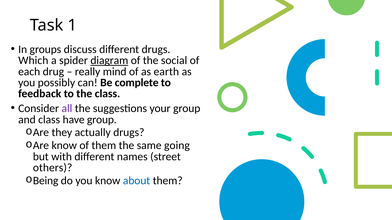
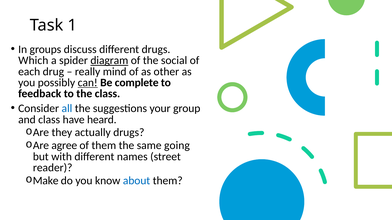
earth: earth -> other (166, 72)
can underline: none -> present (88, 83)
all colour: purple -> blue (67, 109)
have group: group -> heard (102, 120)
Are know: know -> agree (64, 146)
others: others -> reader (53, 168)
Being: Being -> Make (46, 181)
